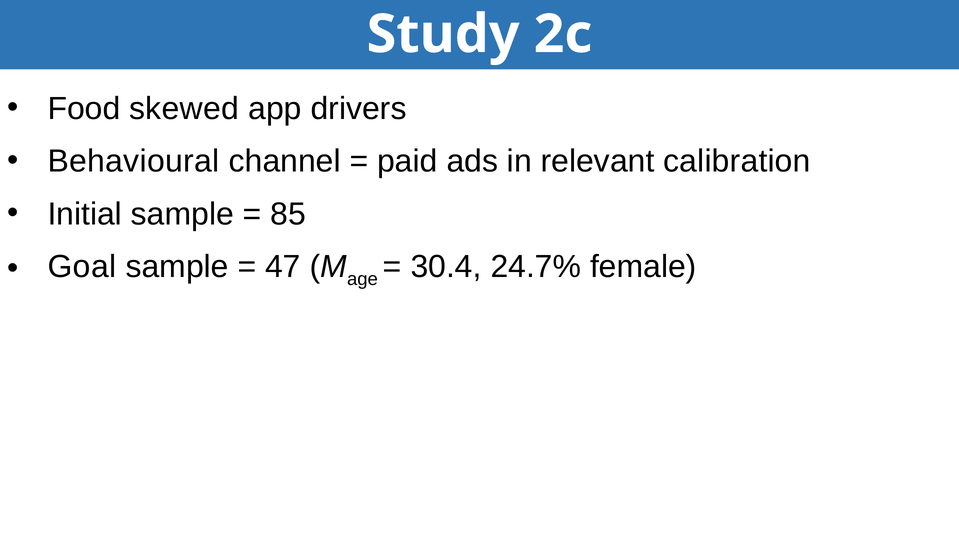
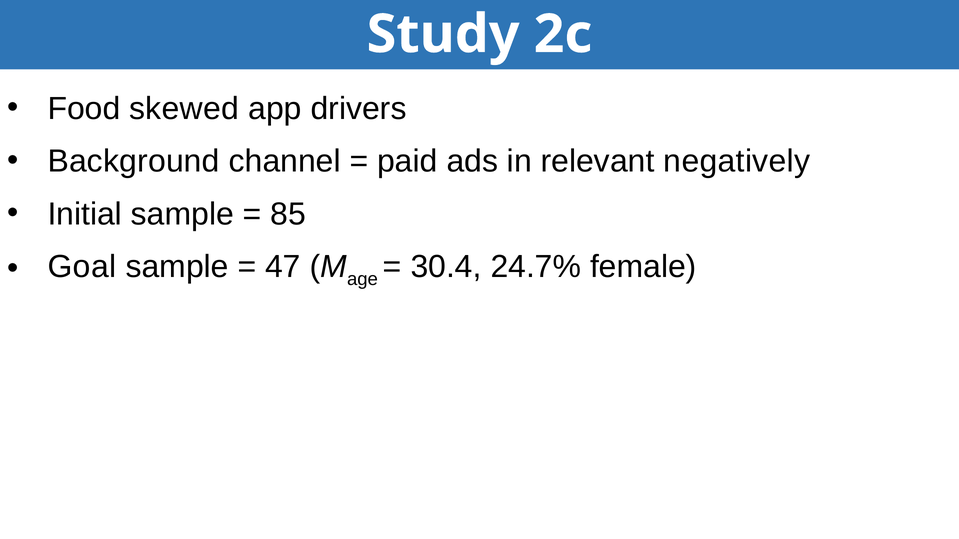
Behavioural: Behavioural -> Background (134, 161)
calibration: calibration -> negatively (737, 161)
